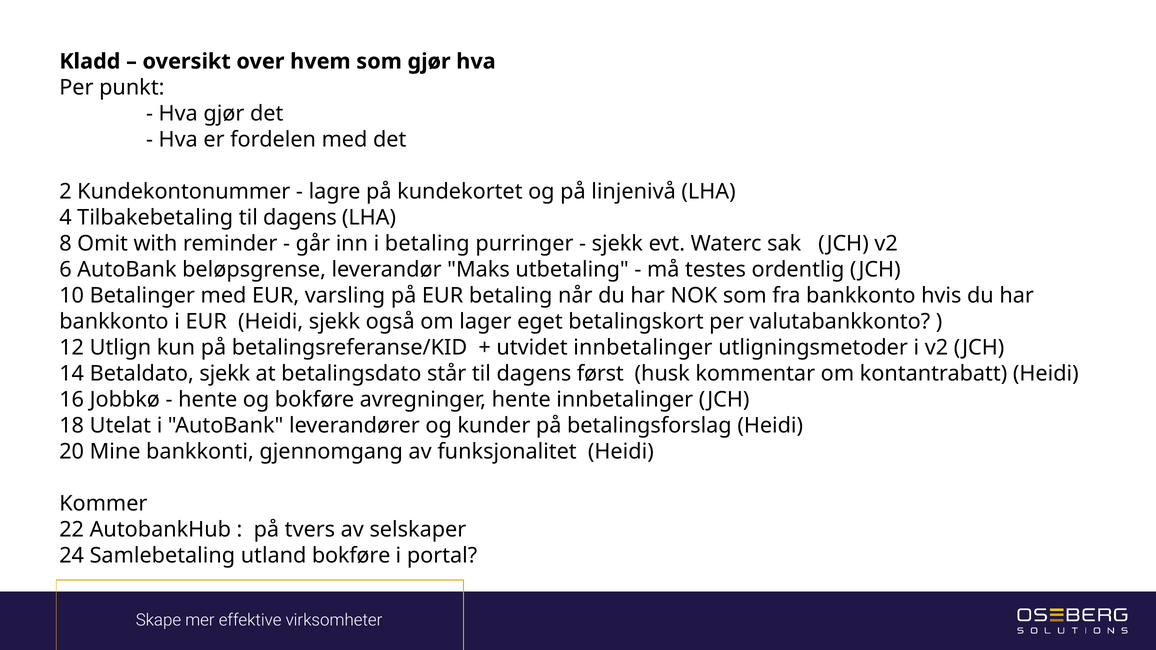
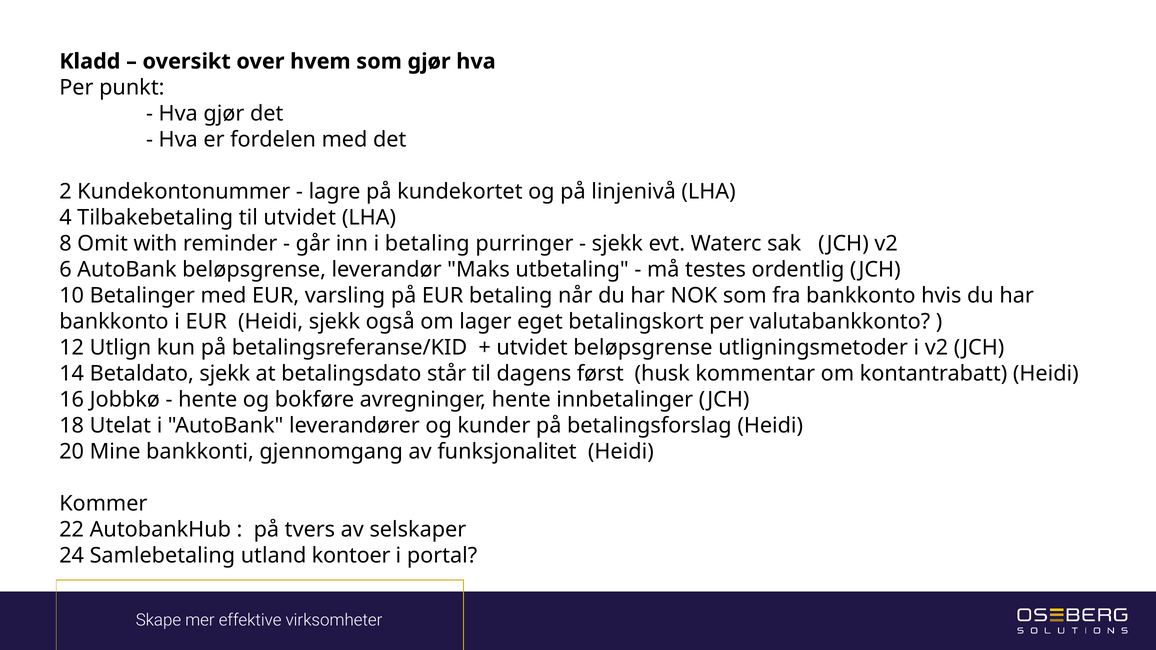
Tilbakebetaling til dagens: dagens -> utvidet (300, 218)
utvidet innbetalinger: innbetalinger -> beløpsgrense (643, 348)
utland bokføre: bokføre -> kontoer (351, 556)
